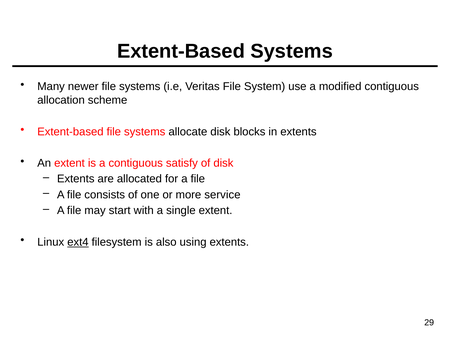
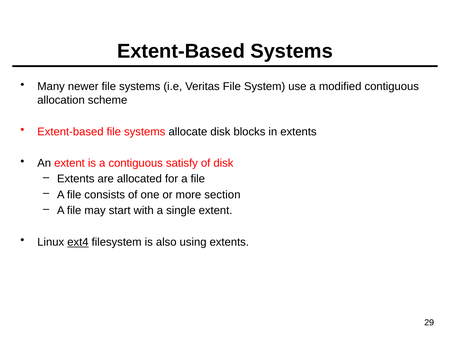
service: service -> section (222, 194)
